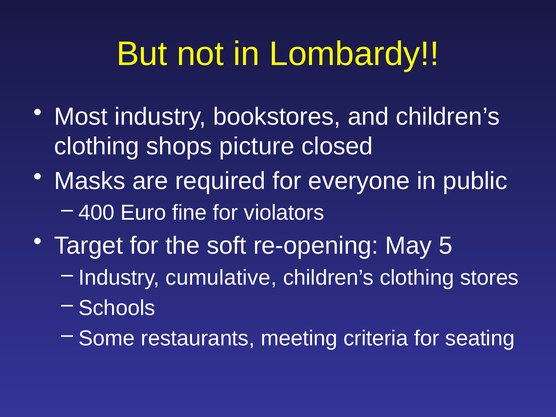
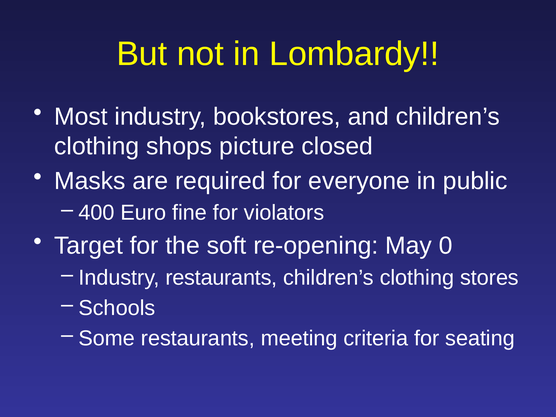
5: 5 -> 0 (446, 246)
Industry cumulative: cumulative -> restaurants (221, 278)
